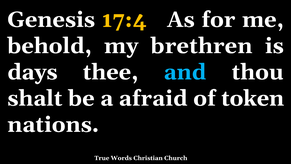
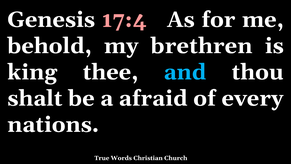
17:4 colour: yellow -> pink (124, 20)
days: days -> king (32, 72)
token: token -> every (252, 98)
